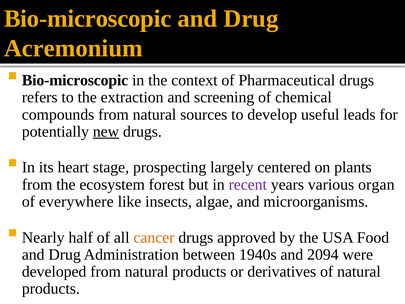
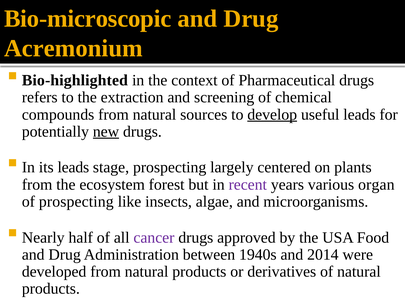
Bio-microscopic: Bio-microscopic -> Bio-highlighted (75, 80)
develop underline: none -> present (272, 114)
its heart: heart -> leads (73, 167)
of everywhere: everywhere -> prospecting (76, 201)
cancer colour: orange -> purple (154, 237)
2094: 2094 -> 2014 (323, 254)
